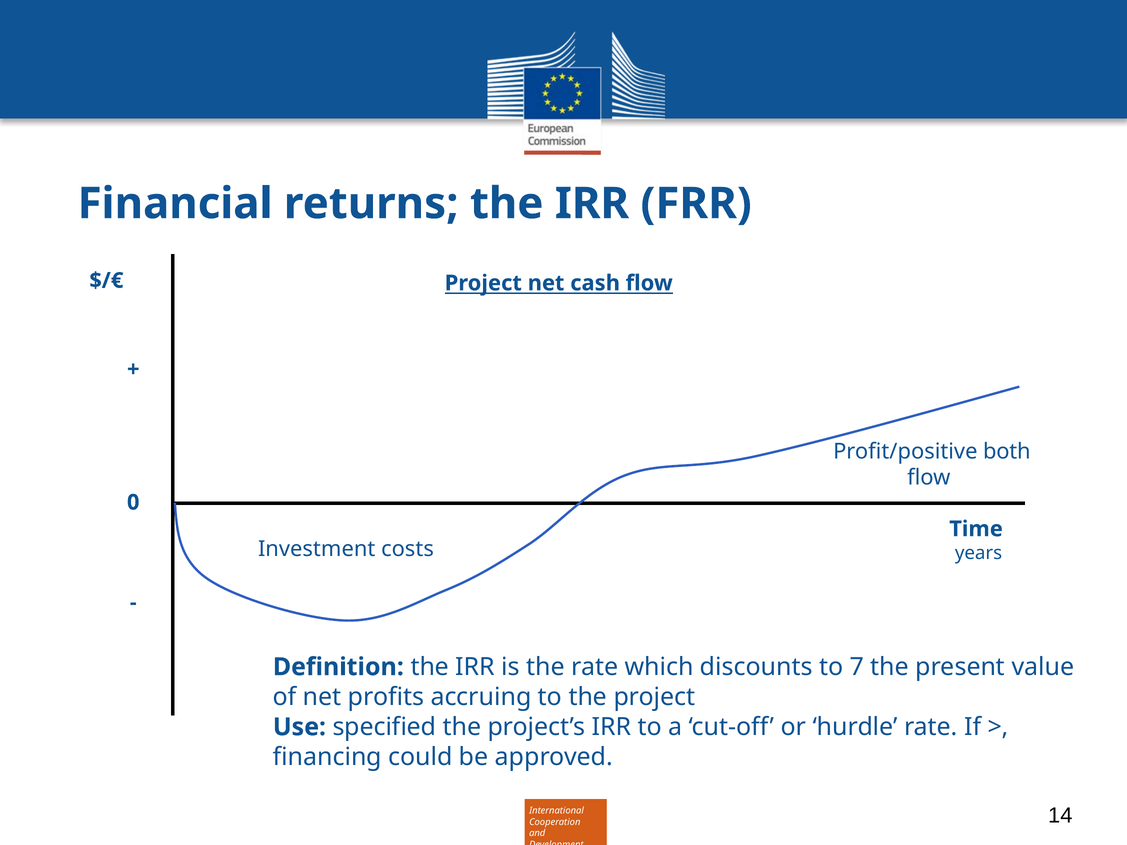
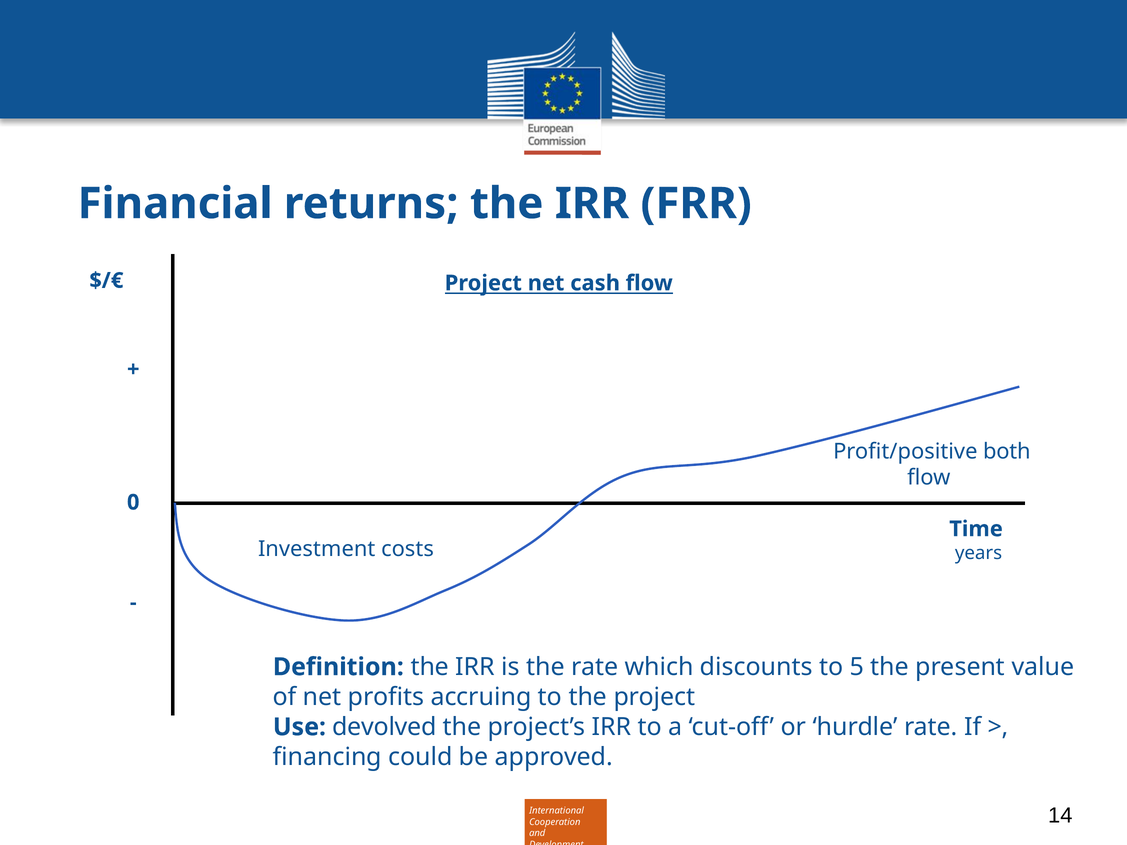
7: 7 -> 5 (857, 667)
specified: specified -> devolved (384, 727)
